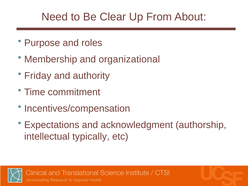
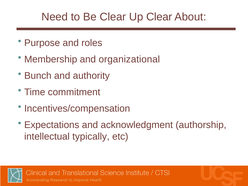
Up From: From -> Clear (159, 17)
Friday: Friday -> Bunch (38, 76)
